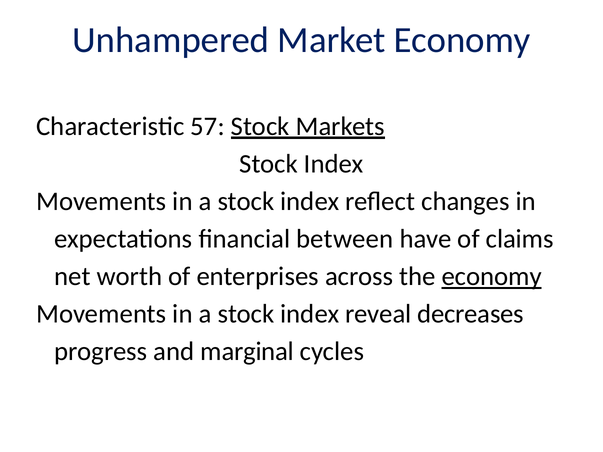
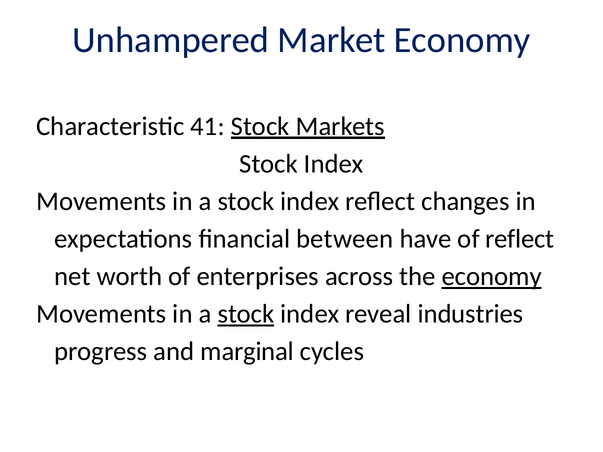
57: 57 -> 41 (208, 126)
of claims: claims -> reflect (520, 239)
stock underline: none -> present (246, 314)
decreases: decreases -> industries (471, 314)
